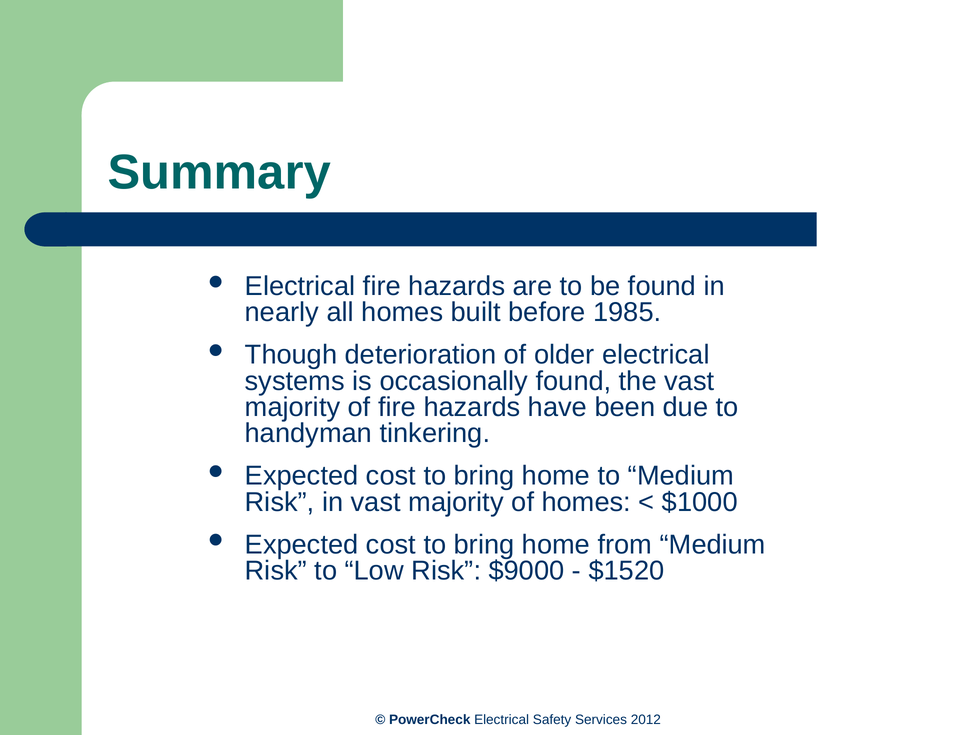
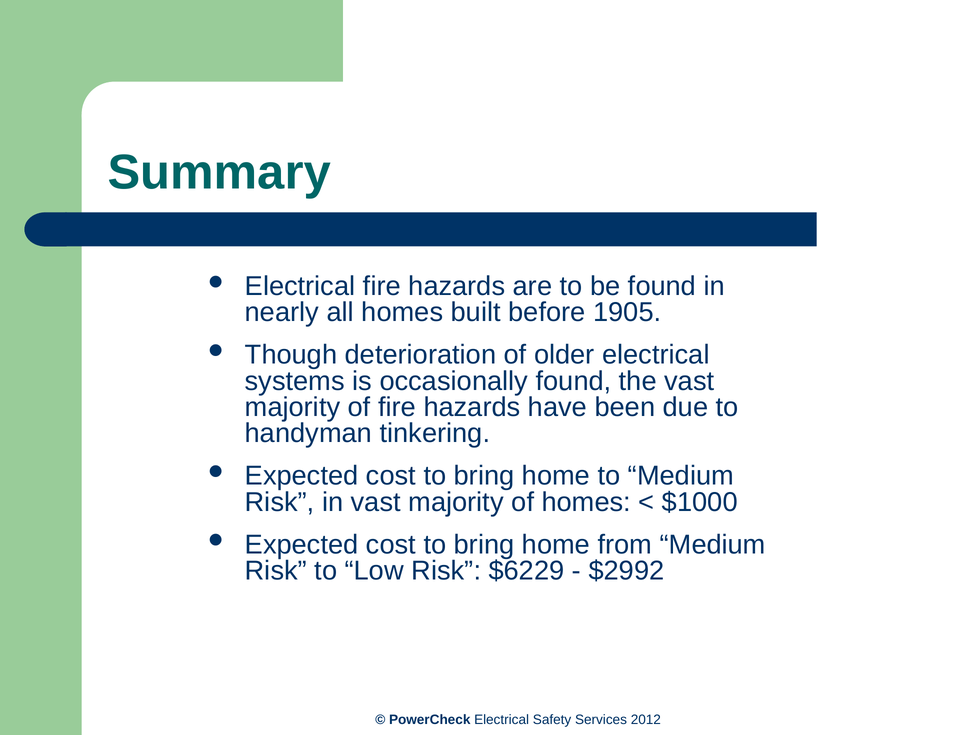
1985: 1985 -> 1905 (627, 312)
$9000: $9000 -> $6229 (526, 571)
$1520: $1520 -> $2992 (626, 571)
